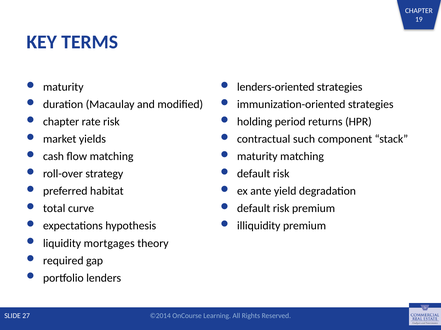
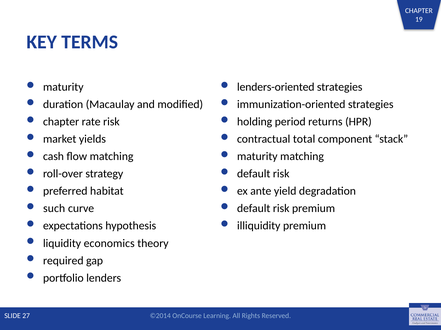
such: such -> total (304, 139)
total: total -> such (54, 209)
mortgages: mortgages -> economics (109, 244)
